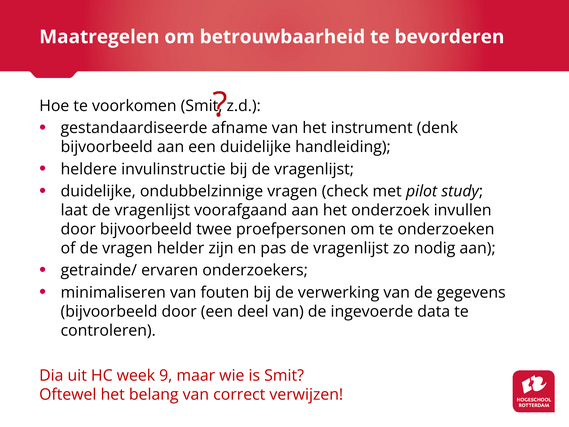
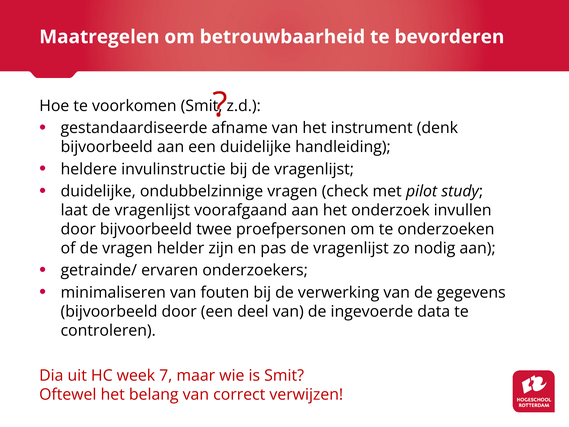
9: 9 -> 7 (166, 376)
